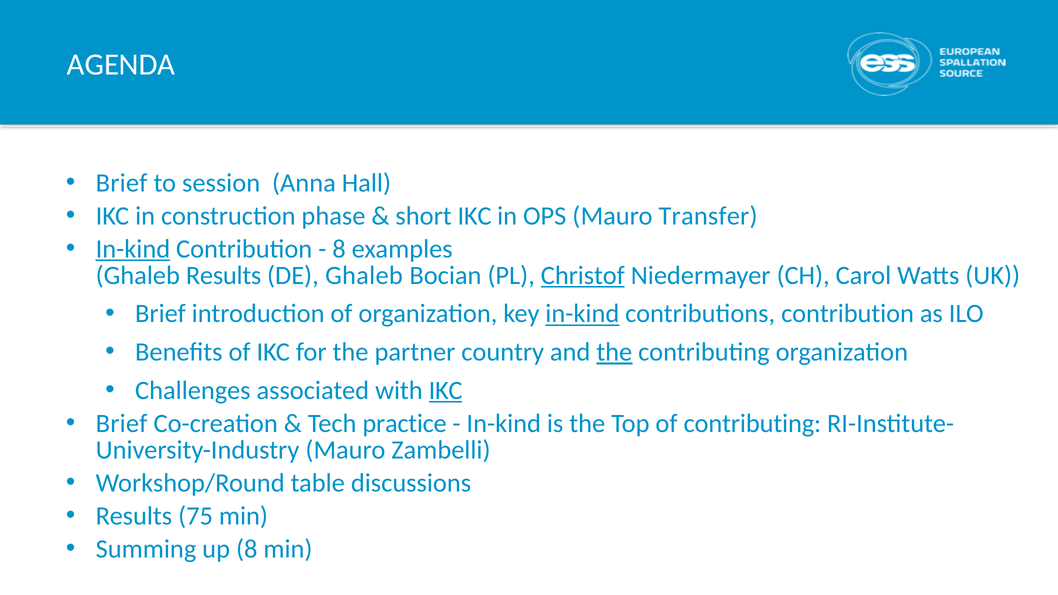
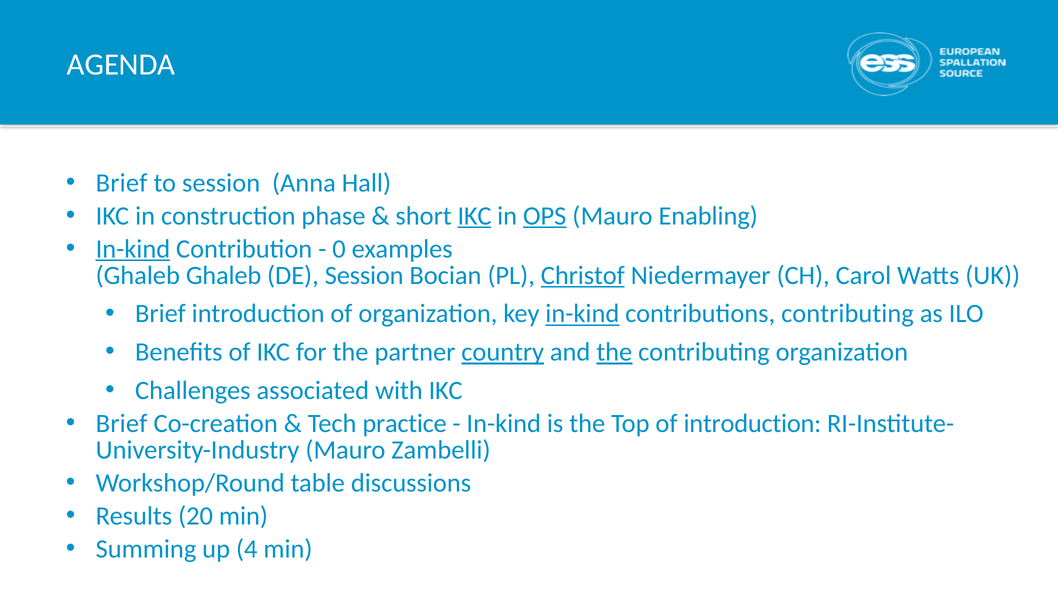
IKC underline: none -> present (475, 216)
OPS underline: none -> present (545, 216)
Transfer: Transfer -> Enabling (708, 216)
8: 8 -> 0 (339, 249)
Ghaleb Results: Results -> Ghaleb (224, 275)
DE Ghaleb: Ghaleb -> Session (364, 275)
contributions contribution: contribution -> contributing (847, 314)
country underline: none -> present (503, 352)
IKC underline: present -> none (446, 391)
of contributing: contributing -> introduction (752, 424)
75: 75 -> 20 (196, 516)
up 8: 8 -> 4 (247, 549)
